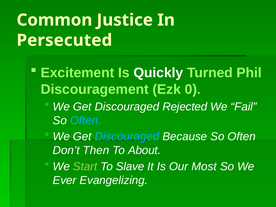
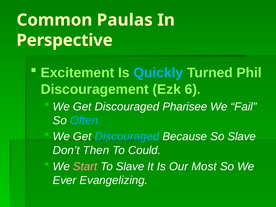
Justice: Justice -> Paulas (125, 20)
Persecuted: Persecuted -> Perspective (65, 40)
Quickly colour: white -> light blue (158, 73)
0: 0 -> 6 (191, 89)
Rejected: Rejected -> Pharisee (185, 107)
Because So Often: Often -> Slave (242, 137)
About: About -> Could (144, 150)
Start colour: light green -> pink (85, 166)
